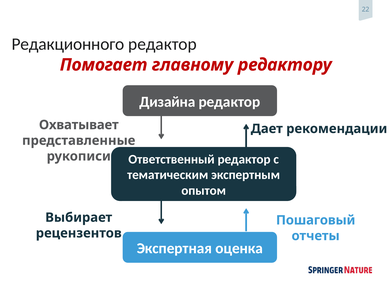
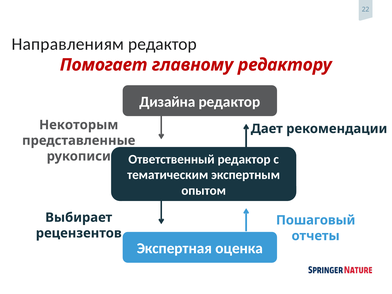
Редакционного: Редакционного -> Направлениям (68, 44)
Охватывает: Охватывает -> Некоторым (79, 125)
